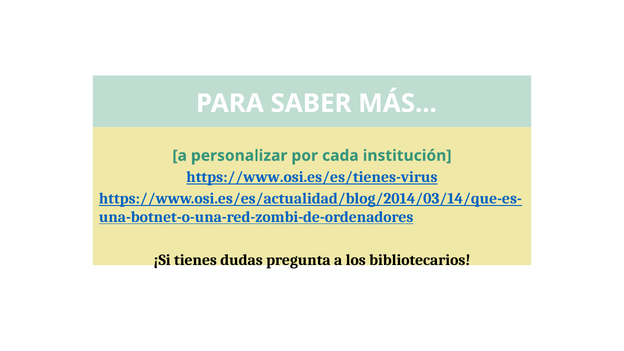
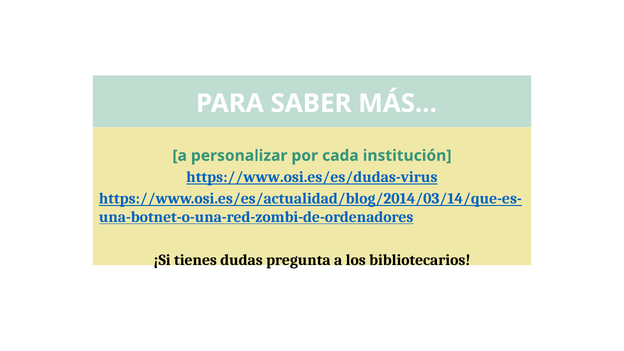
https://www.osi.es/es/tienes-virus: https://www.osi.es/es/tienes-virus -> https://www.osi.es/es/dudas-virus (312, 177)
